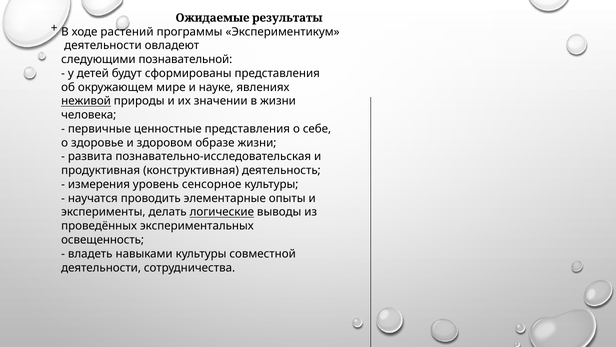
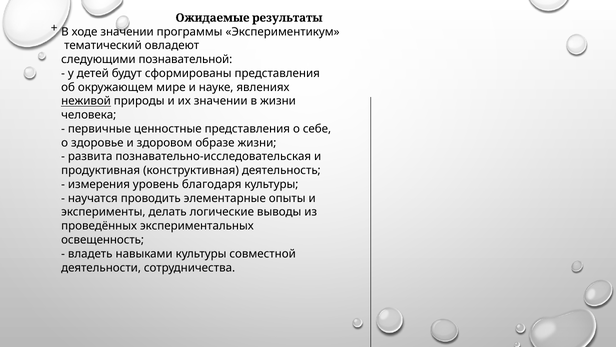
ходе растений: растений -> значении (127, 32)
деятельности: деятельности -> тематический (103, 46)
сенсорное: сенсорное -> благодаря (212, 184)
логические underline: present -> none (222, 212)
